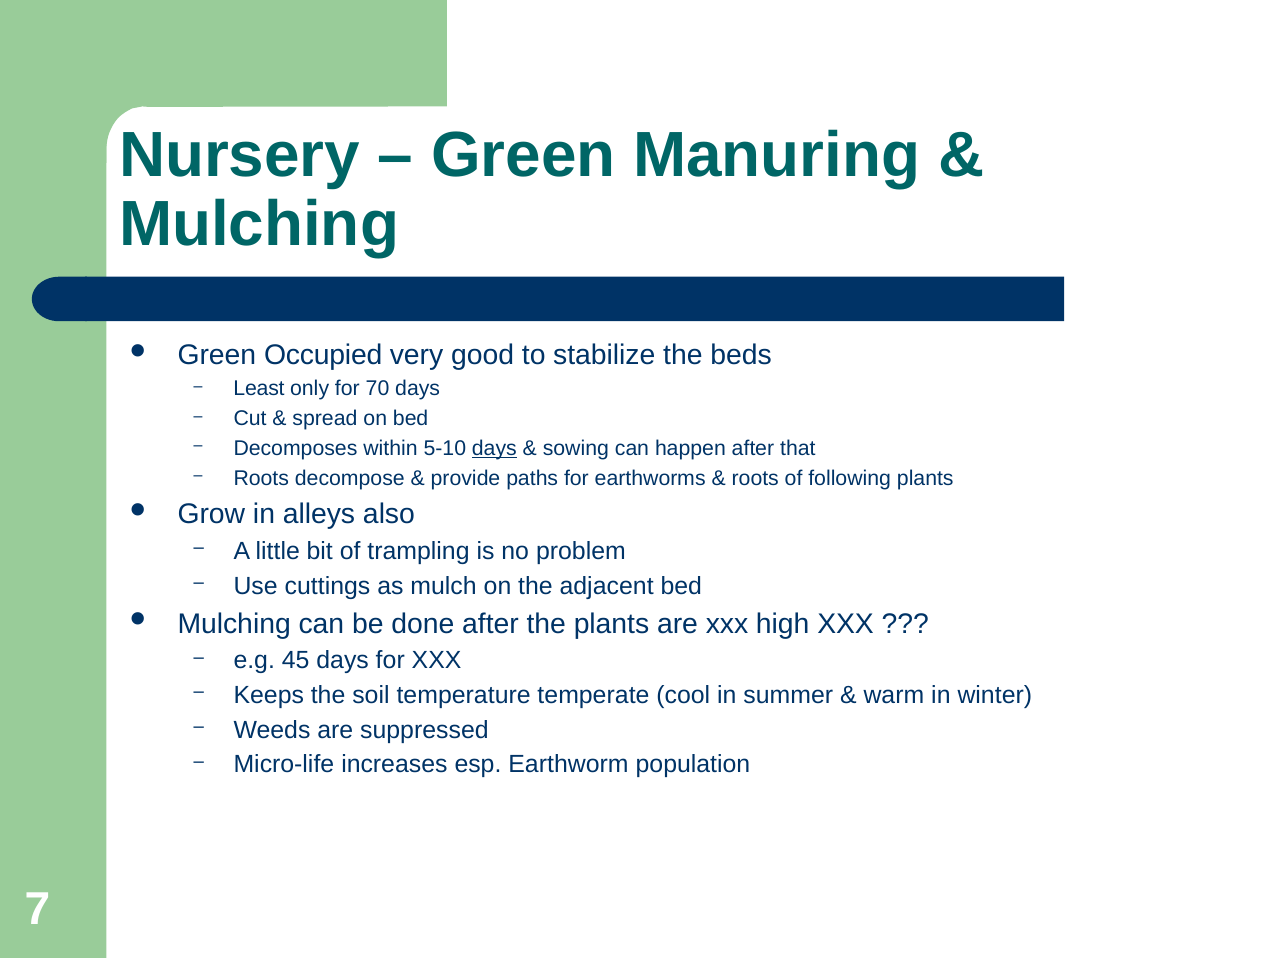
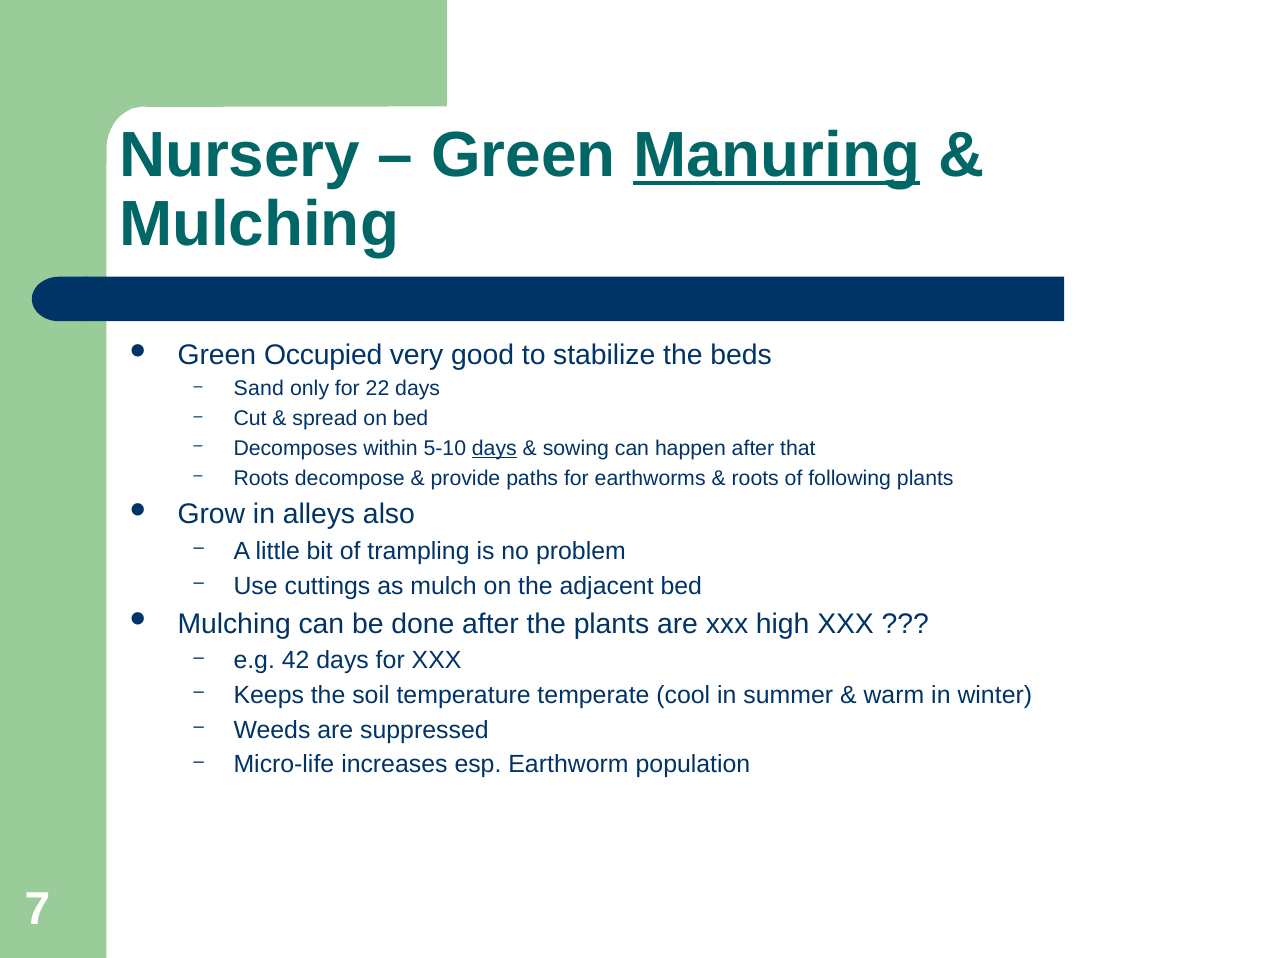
Manuring underline: none -> present (777, 156)
Least: Least -> Sand (259, 389)
70: 70 -> 22 (378, 389)
45: 45 -> 42 (296, 660)
